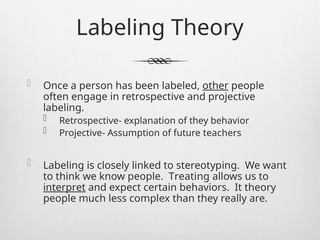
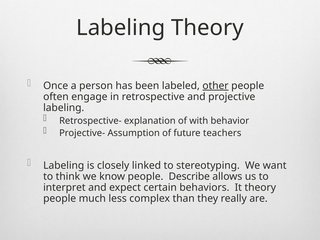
of they: they -> with (199, 121)
Treating: Treating -> Describe (189, 176)
interpret underline: present -> none (64, 187)
